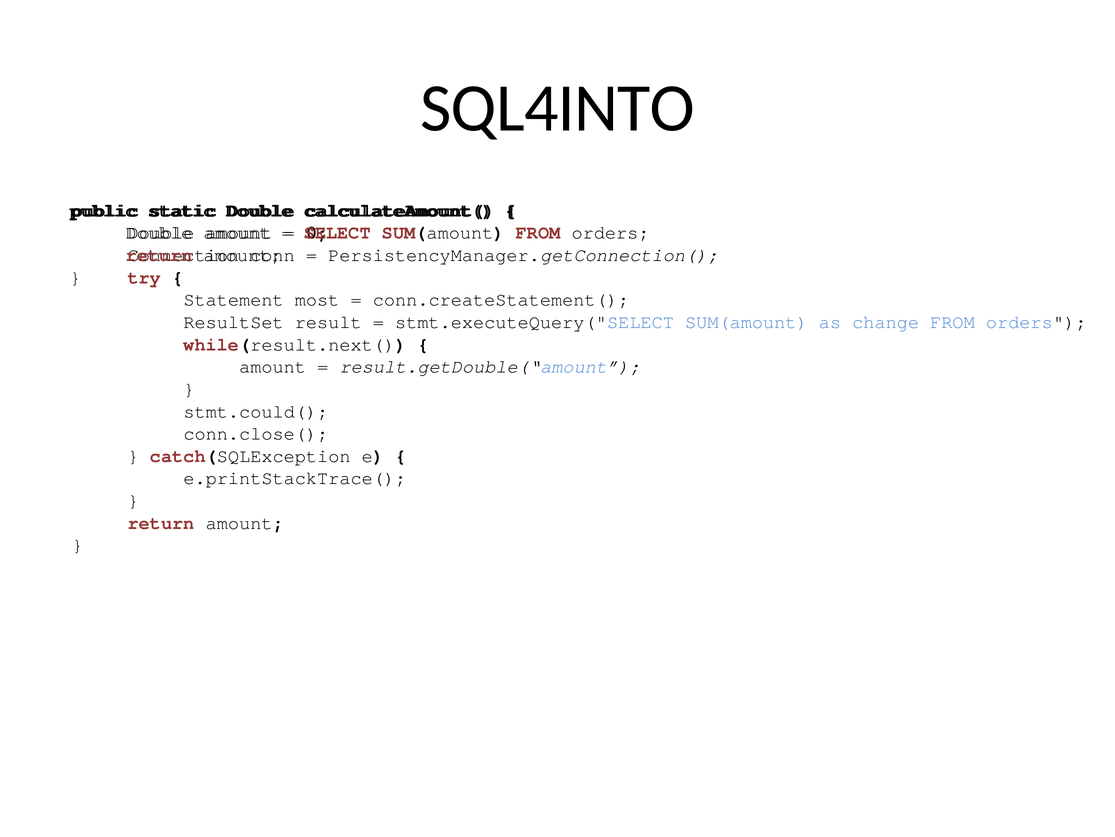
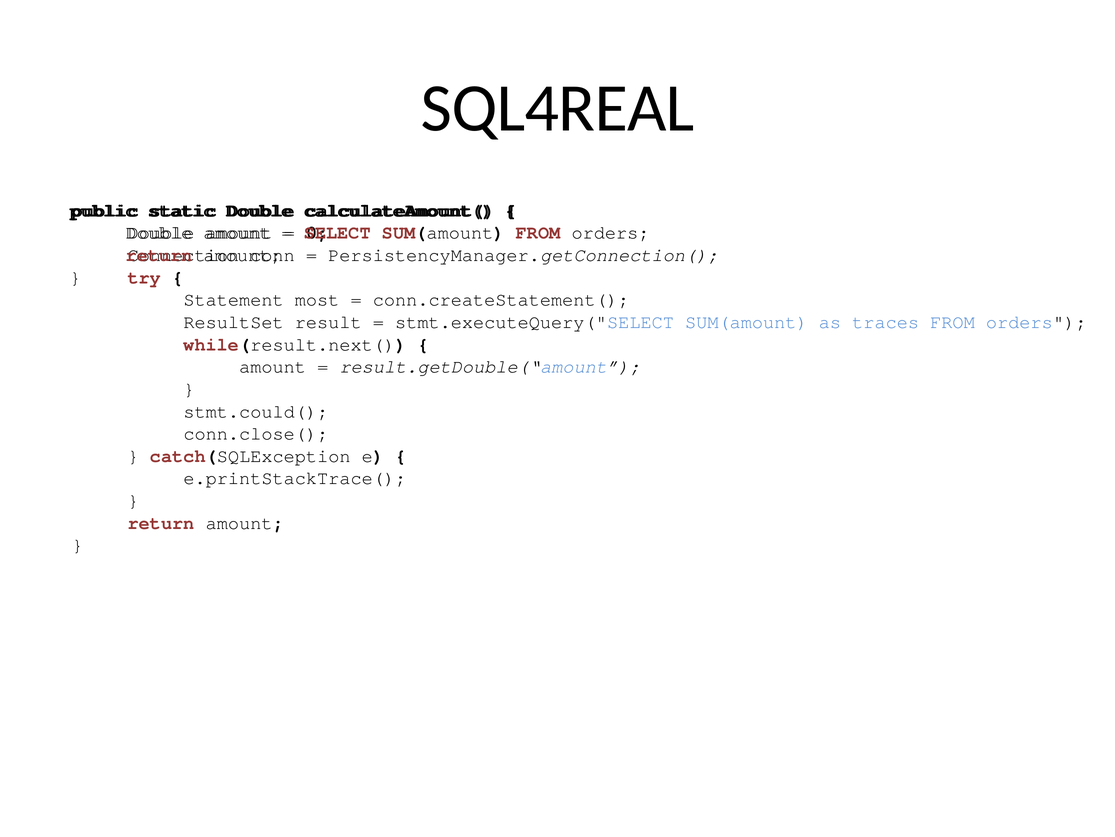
SQL4INTO: SQL4INTO -> SQL4REAL (558, 108)
change: change -> traces (886, 322)
